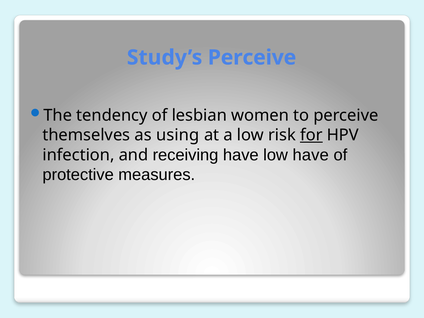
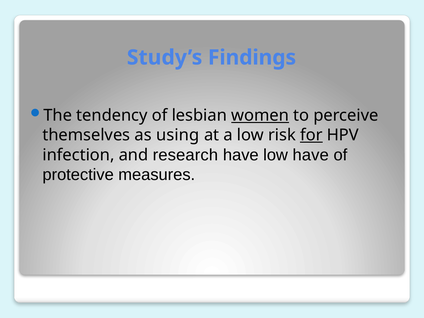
Study’s Perceive: Perceive -> Findings (252, 58)
women underline: none -> present (260, 115)
receiving: receiving -> research (185, 155)
